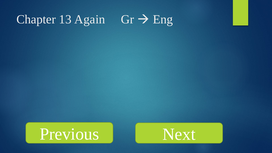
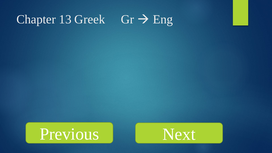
Again: Again -> Greek (90, 19)
